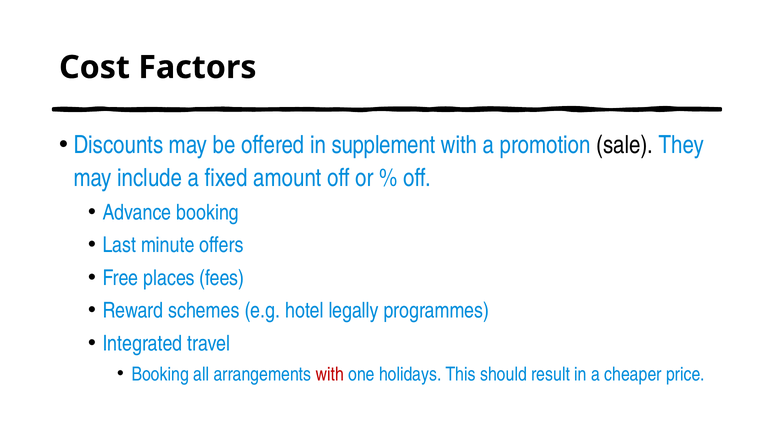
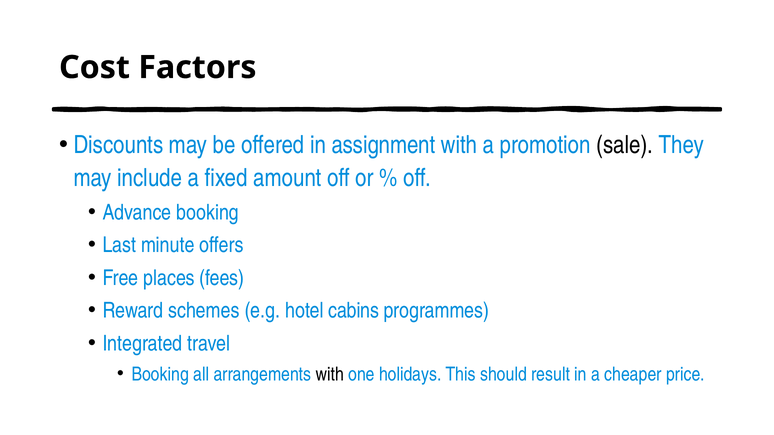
supplement: supplement -> assignment (383, 145)
legally: legally -> cabins (354, 311)
with colour: red -> black (330, 375)
